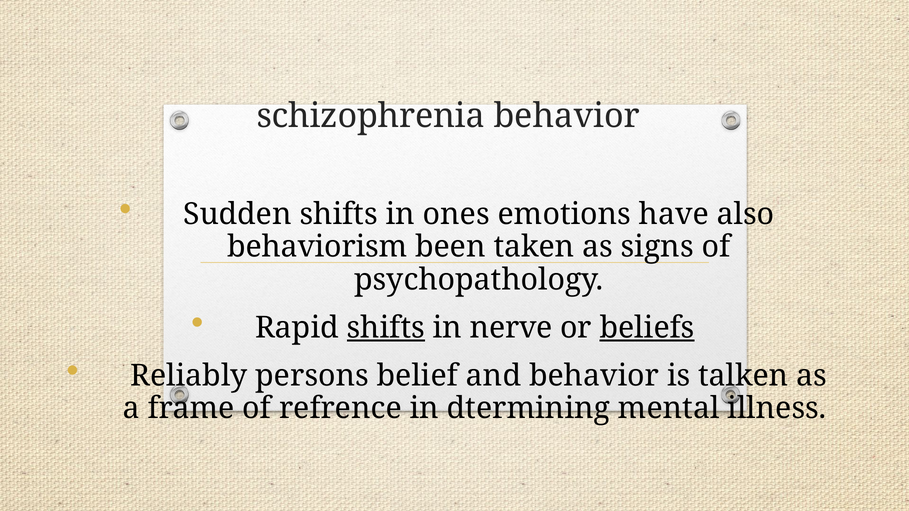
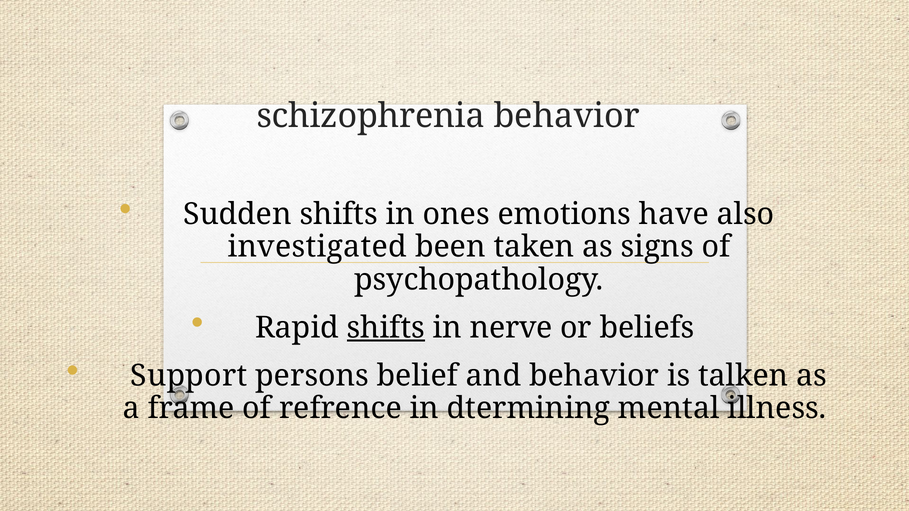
behaviorism: behaviorism -> investigated (317, 247)
beliefs underline: present -> none (647, 328)
Reliably: Reliably -> Support (189, 376)
